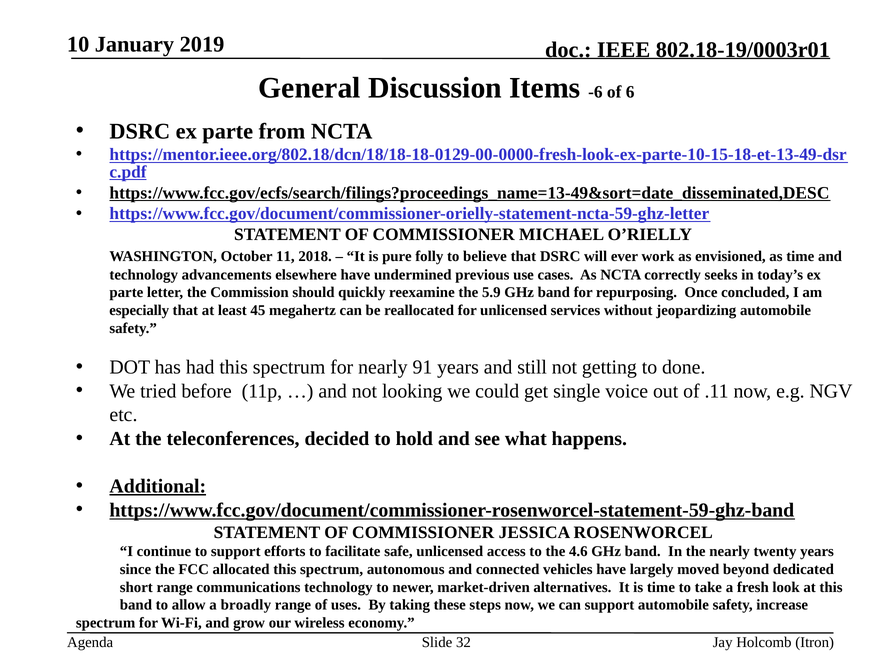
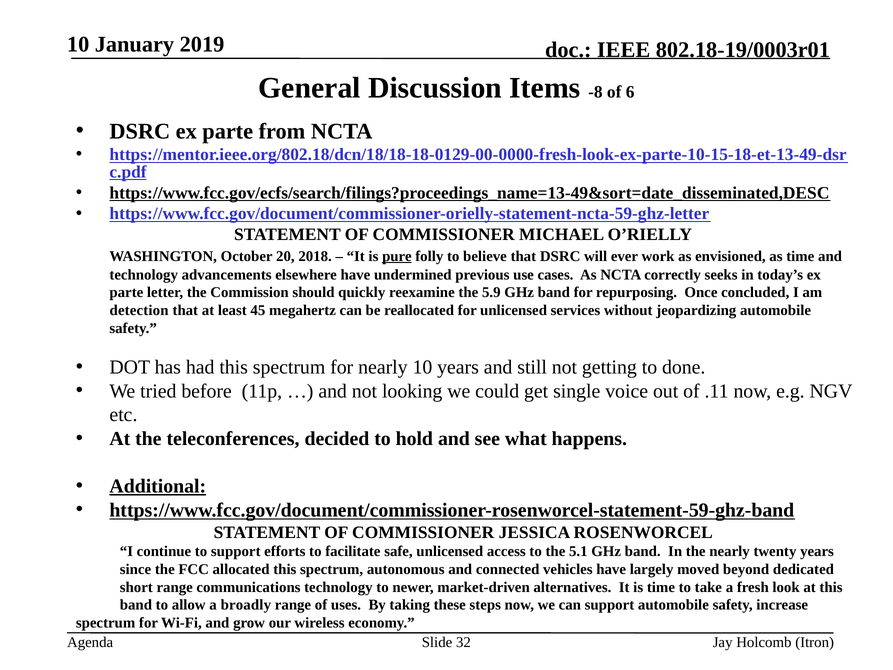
-6: -6 -> -8 (595, 92)
11: 11 -> 20 (285, 256)
pure underline: none -> present (397, 256)
especially: especially -> detection (139, 310)
nearly 91: 91 -> 10 (422, 367)
4.6: 4.6 -> 5.1 (578, 551)
